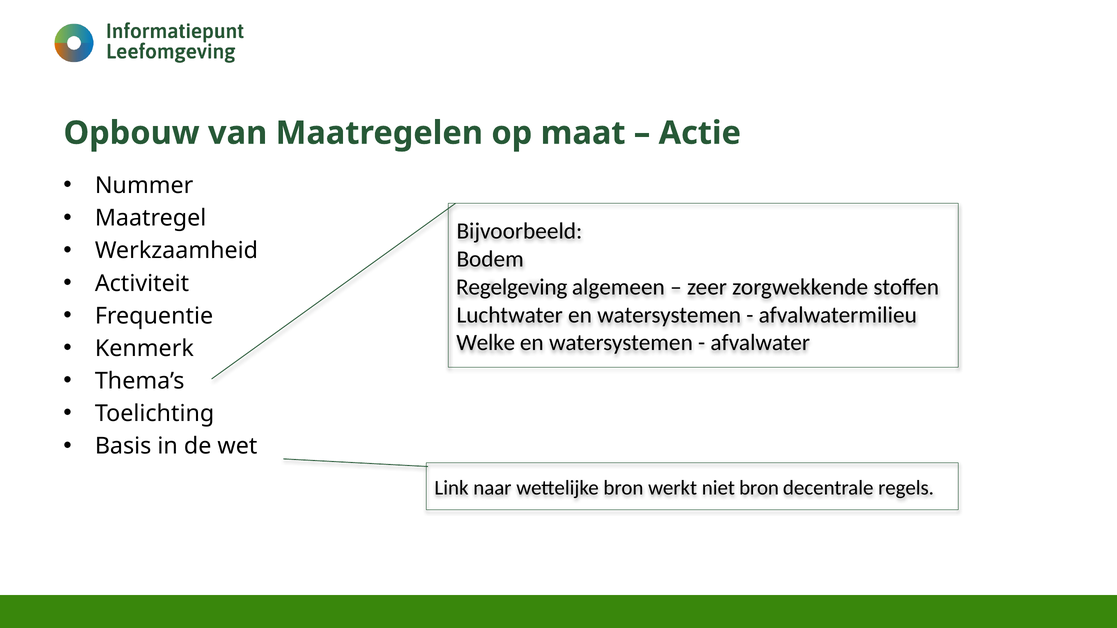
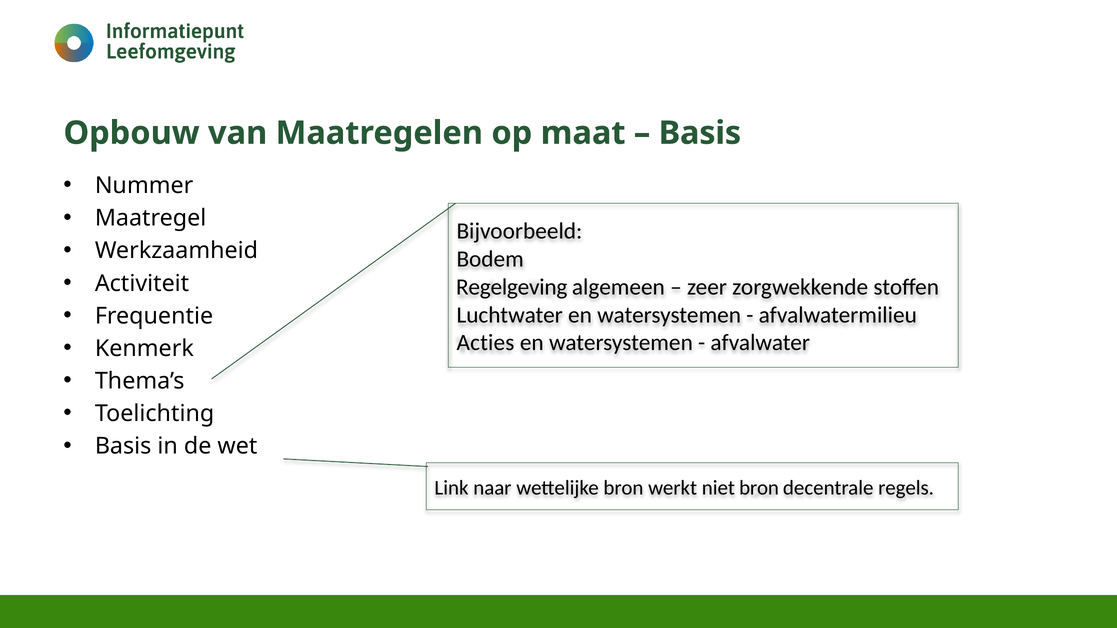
Actie: Actie -> Basis (700, 133)
Welke: Welke -> Acties (485, 343)
